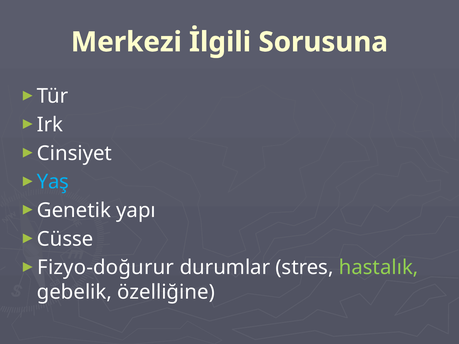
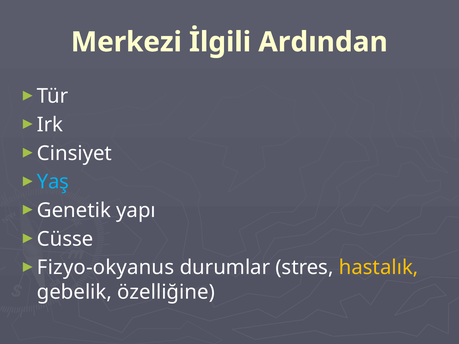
Sorusuna: Sorusuna -> Ardından (323, 42)
Fizyo-doğurur: Fizyo-doğurur -> Fizyo-okyanus (106, 268)
hastalık colour: light green -> yellow (379, 268)
